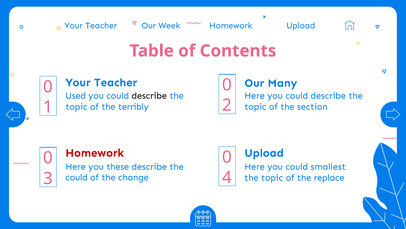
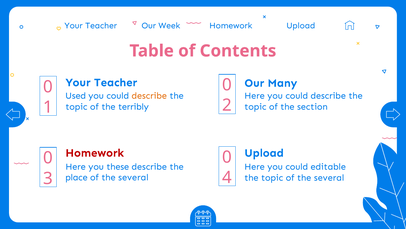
describe colour: black -> orange (149, 96)
smallest: smallest -> editable (328, 166)
could: could -> place (77, 177)
change: change -> several (133, 177)
topic of the replace: replace -> several (329, 177)
